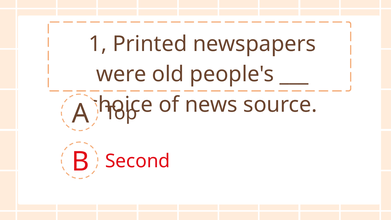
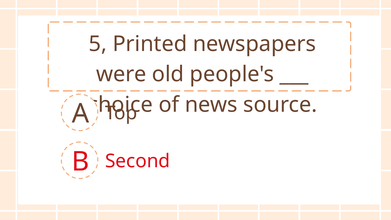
1: 1 -> 5 (98, 44)
